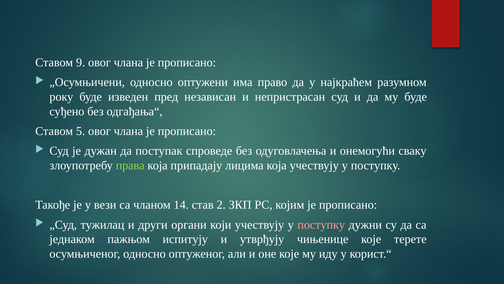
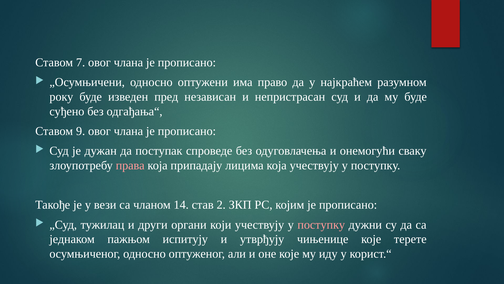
9: 9 -> 7 (81, 62)
5: 5 -> 9 (81, 131)
права colour: light green -> pink (130, 165)
